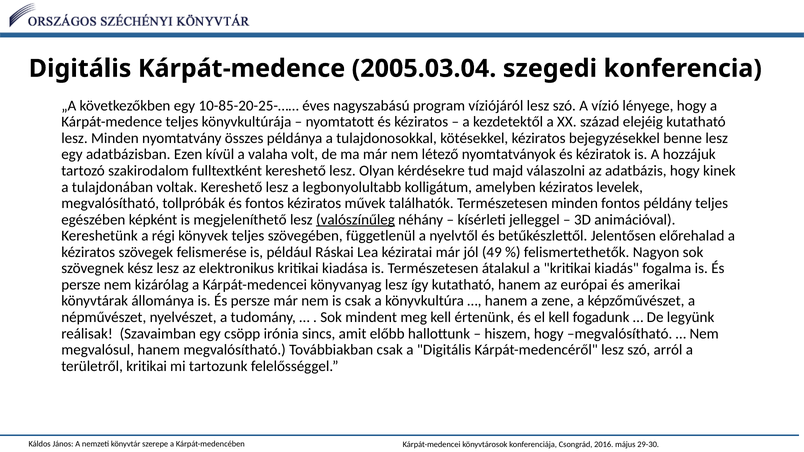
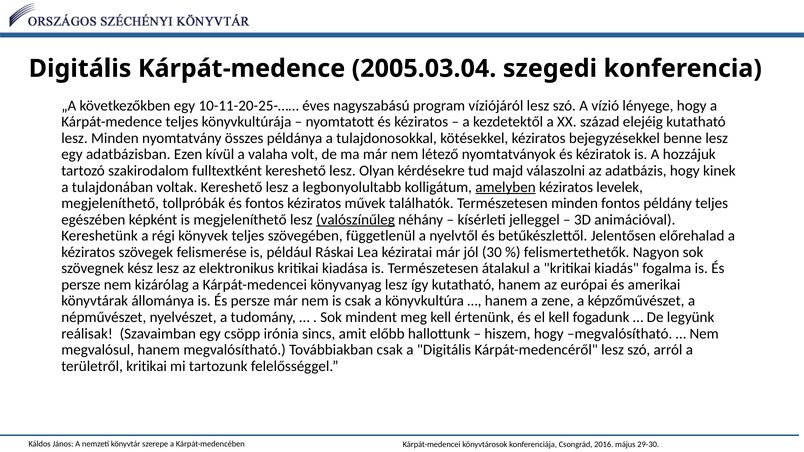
10-85-20-25-……: 10-85-20-25-…… -> 10-11-20-25-…… (249, 106)
amelyben underline: none -> present (506, 187)
megvalósítható: megvalósítható -> megjeleníthető (110, 203)
49: 49 -> 30 (492, 252)
